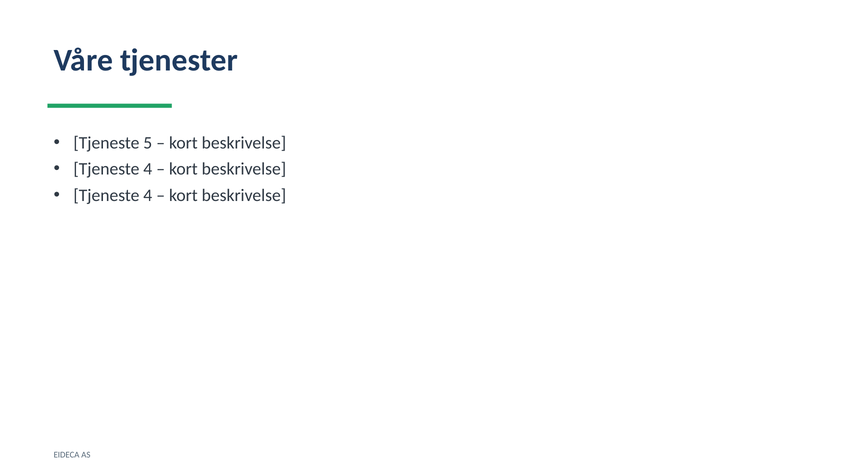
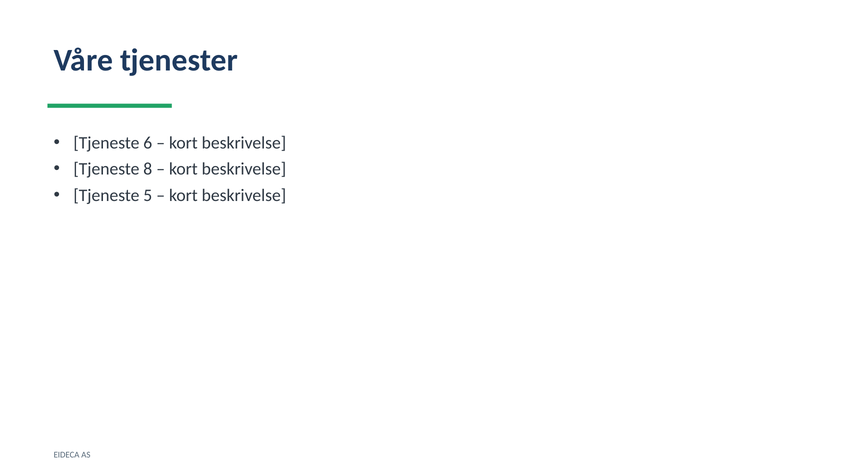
5: 5 -> 6 (148, 143)
4: 4 -> 8 (148, 169)
4: 4 -> 5 (148, 195)
